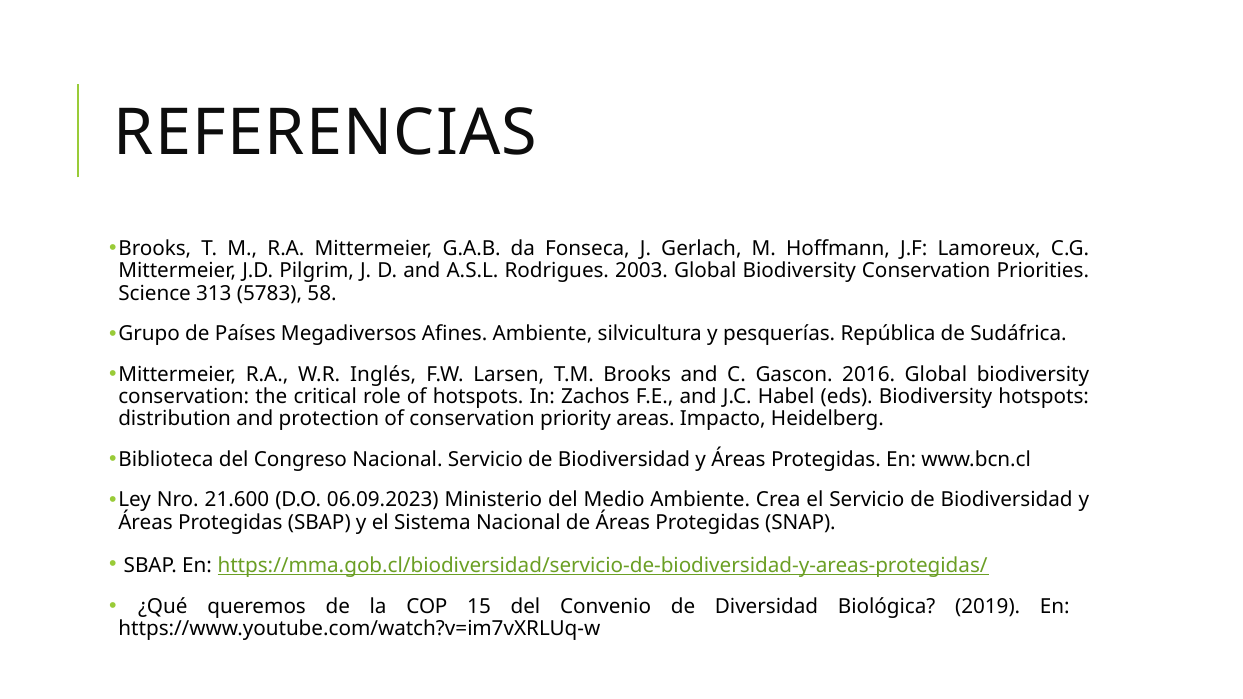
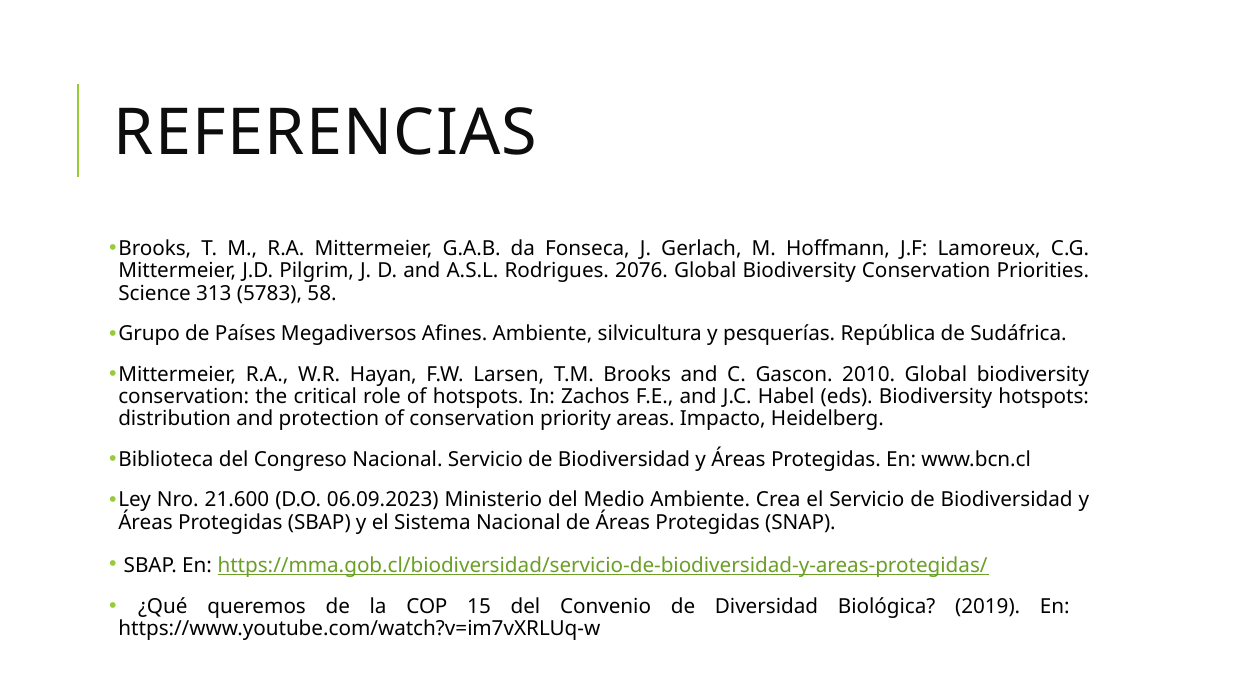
2003: 2003 -> 2076 (642, 271)
Inglés: Inglés -> Hayan (383, 374)
2016: 2016 -> 2010 (869, 374)
